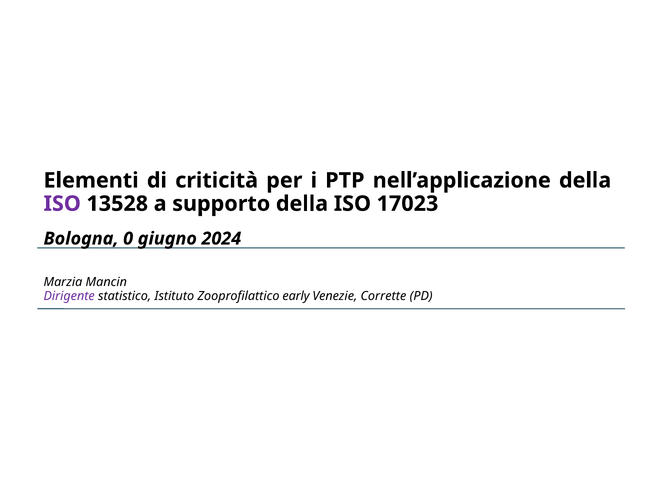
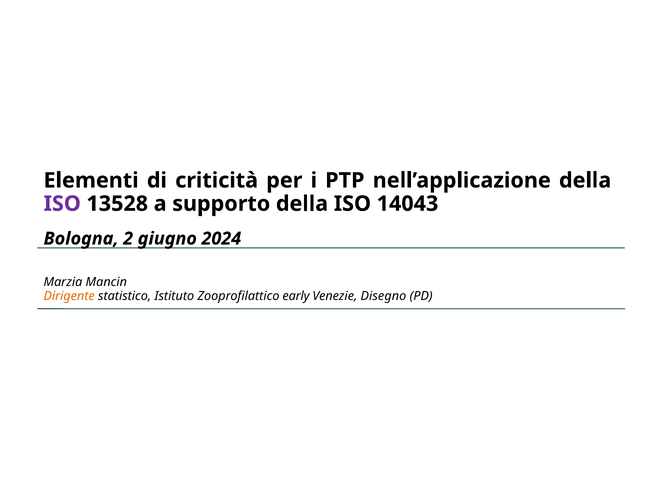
17023: 17023 -> 14043 (407, 204)
0: 0 -> 2 (128, 239)
Dirigente colour: purple -> orange (69, 296)
Corrette: Corrette -> Disegno (383, 296)
